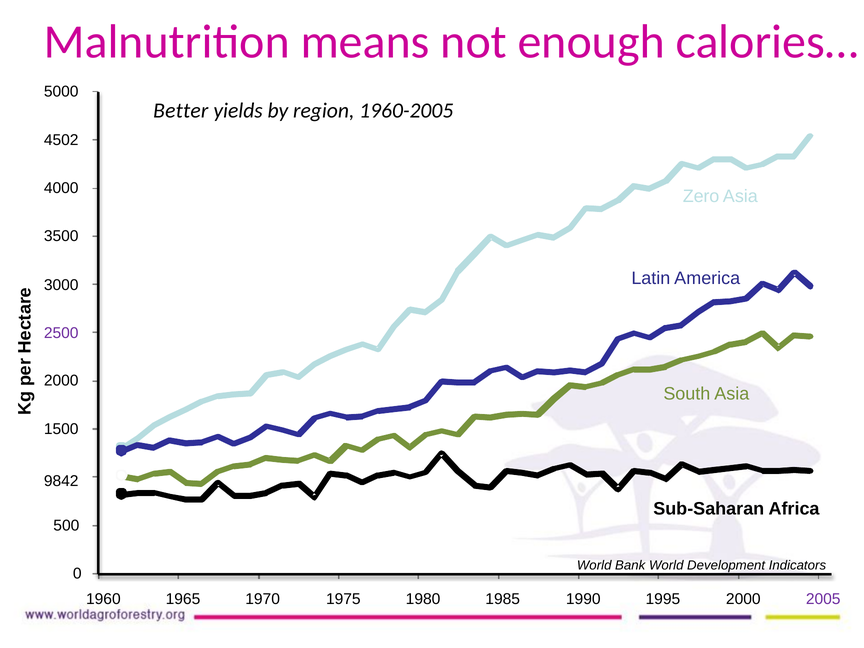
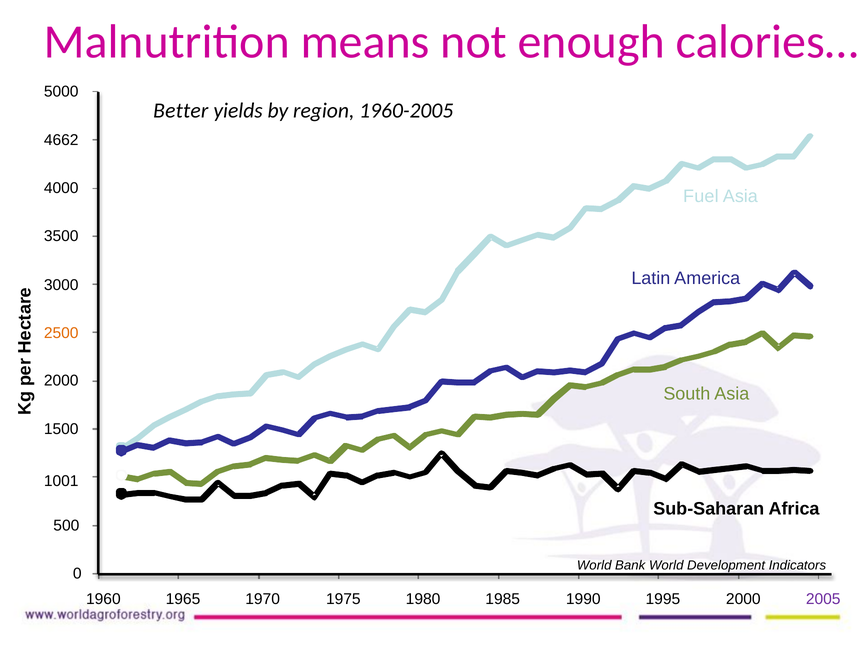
4502: 4502 -> 4662 (61, 140)
Zero: Zero -> Fuel (701, 196)
2500 colour: purple -> orange (61, 333)
9842: 9842 -> 1001 (61, 481)
